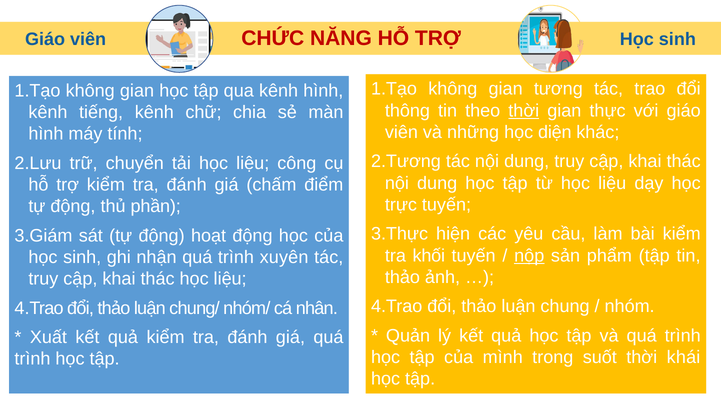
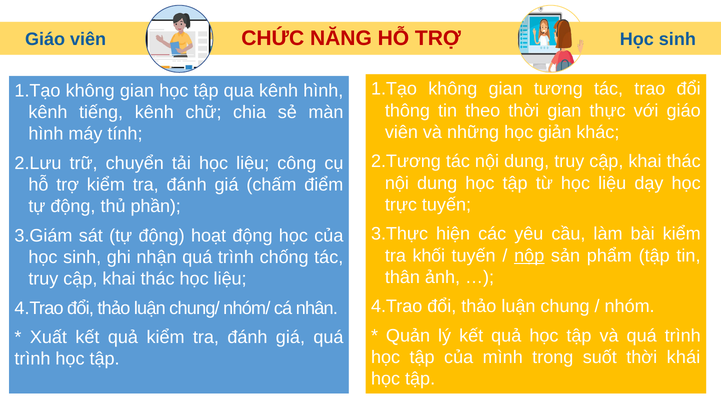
thời underline: present -> none (524, 110)
diện: diện -> giản (555, 132)
xuyên: xuyên -> chống (284, 257)
thảo: thảo -> thân (402, 277)
